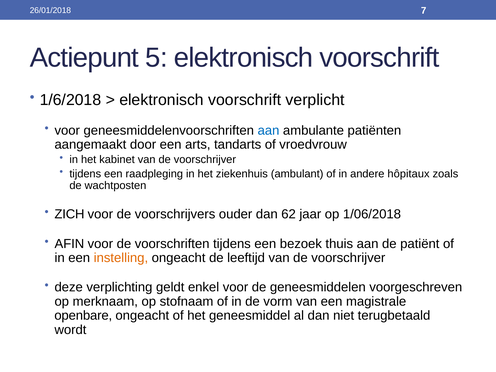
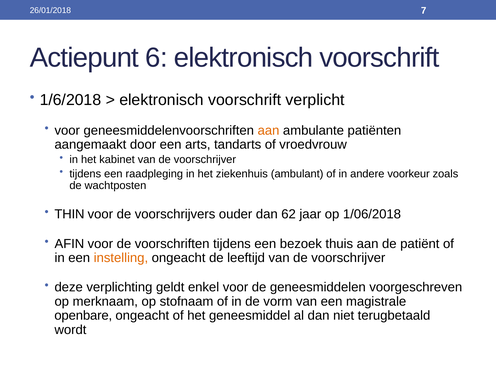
5: 5 -> 6 (157, 58)
aan colour: blue -> orange (269, 130)
hôpitaux: hôpitaux -> voorkeur (409, 174)
ZICH: ZICH -> THIN (69, 214)
